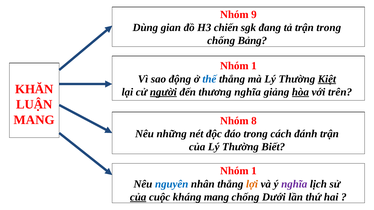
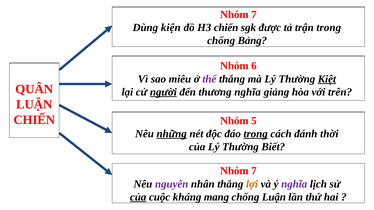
9: 9 -> 7 (254, 15)
gian: gian -> kiện (171, 28)
đang: đang -> được (270, 28)
1: 1 -> 6 (254, 66)
động: động -> miêu (180, 79)
thế colour: blue -> purple (209, 79)
KHĂN: KHĂN -> QUÂN (34, 89)
hòa underline: present -> none (300, 92)
MANG: MANG -> CHIẾN (34, 120)
8: 8 -> 5 (254, 121)
những underline: none -> present (172, 134)
trong underline: none -> present (256, 134)
đánh trận: trận -> thời (329, 134)
1: 1 -> 7 (254, 171)
nguyên colour: blue -> purple (172, 184)
chống Dưới: Dưới -> Luận (274, 197)
